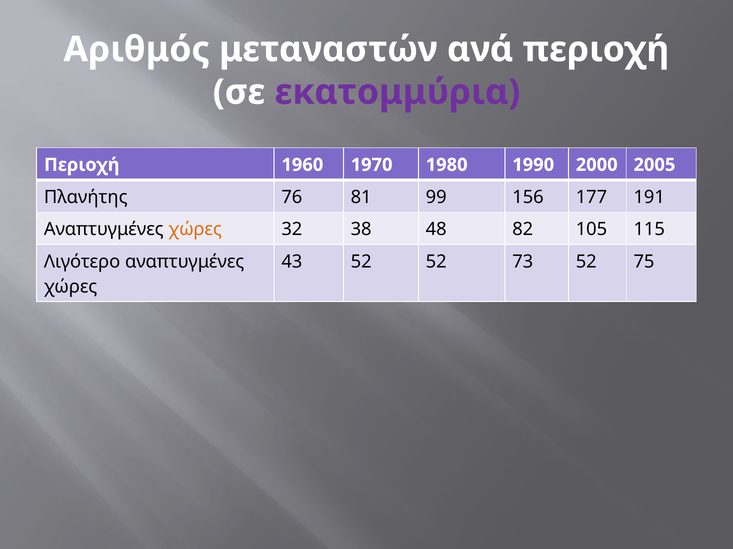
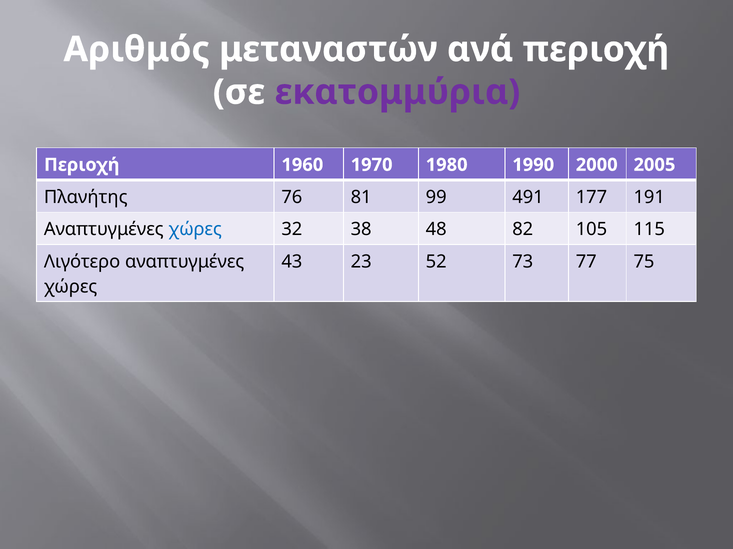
156: 156 -> 491 (528, 197)
χώρες colour: orange -> blue (195, 230)
43 52: 52 -> 23 (361, 262)
73 52: 52 -> 77 (586, 262)
